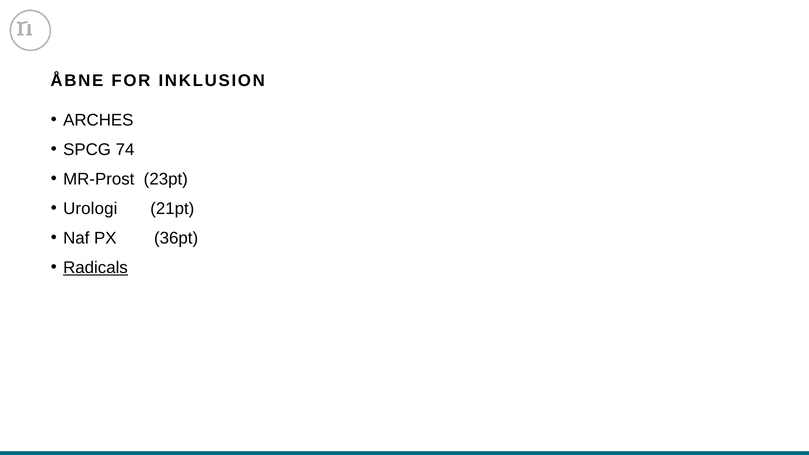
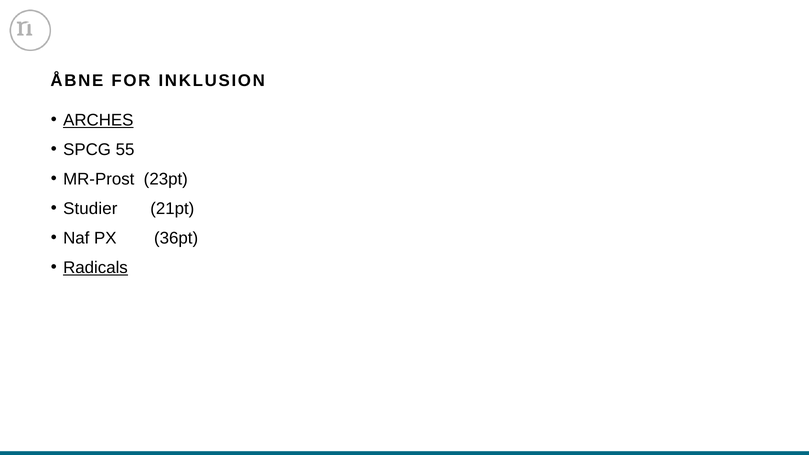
ARCHES underline: none -> present (98, 120)
74: 74 -> 55 (125, 150)
Urologi: Urologi -> Studier (90, 209)
